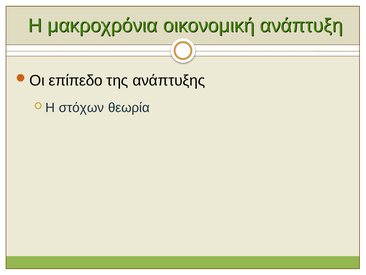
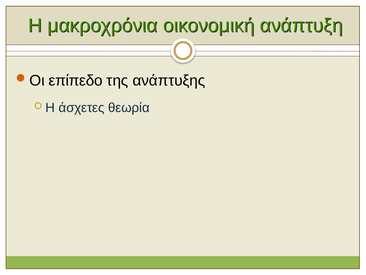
στόχων: στόχων -> άσχετες (82, 108)
